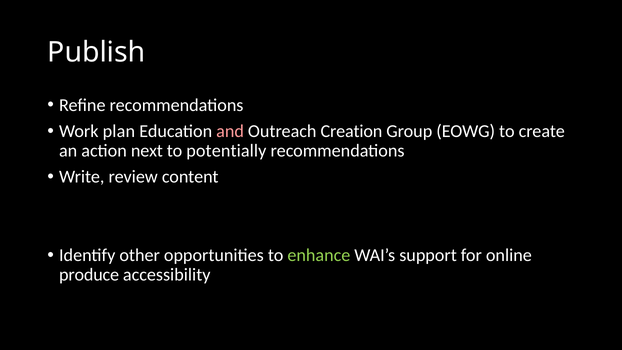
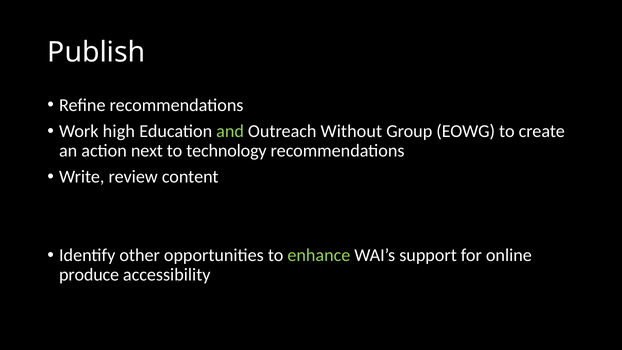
plan: plan -> high (119, 131)
and colour: pink -> light green (230, 131)
Creation: Creation -> Without (351, 131)
potentially: potentially -> technology (227, 151)
